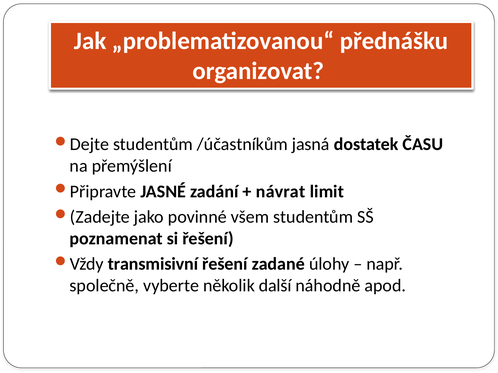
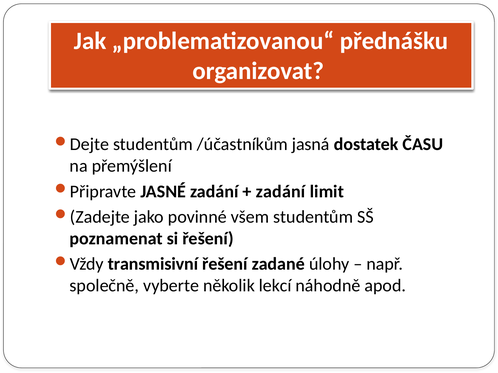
návrat: návrat -> zadání (281, 192)
další: další -> lekcí (275, 286)
